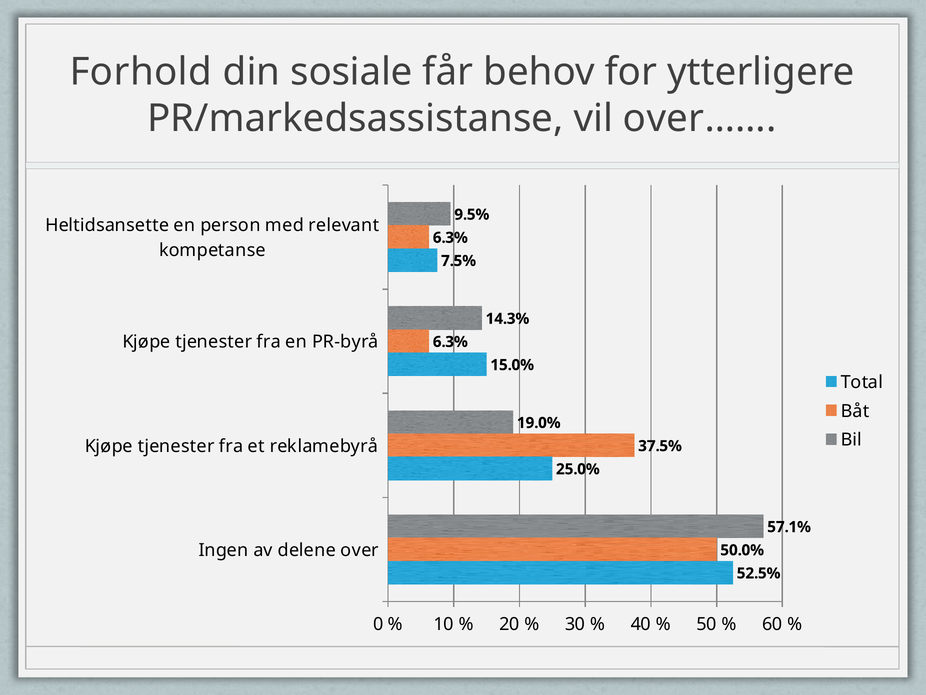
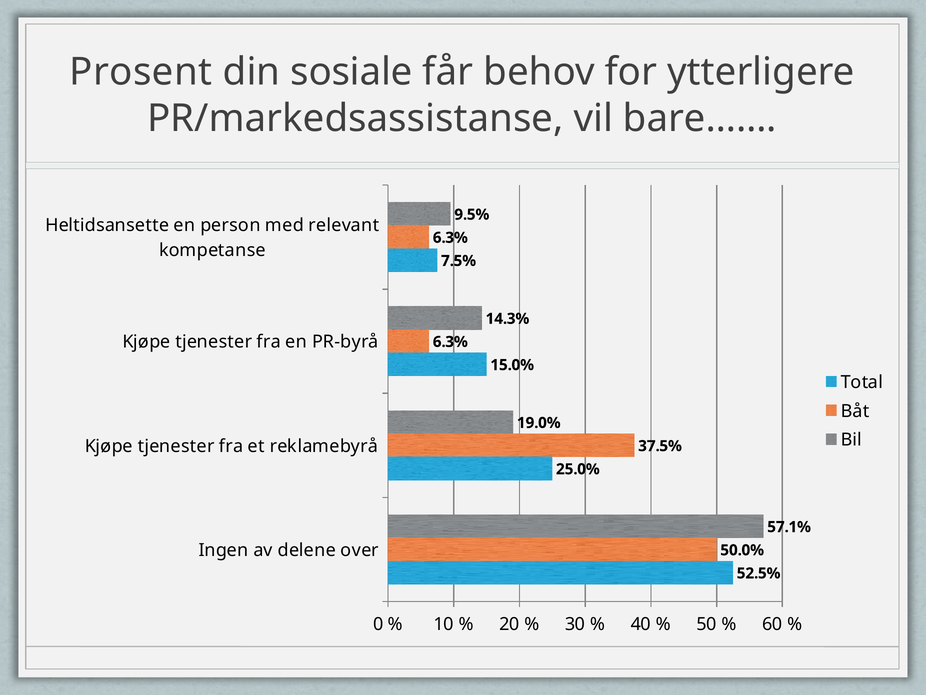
Forhold: Forhold -> Prosent (141, 72)
over……: over…… -> bare…… (700, 118)
